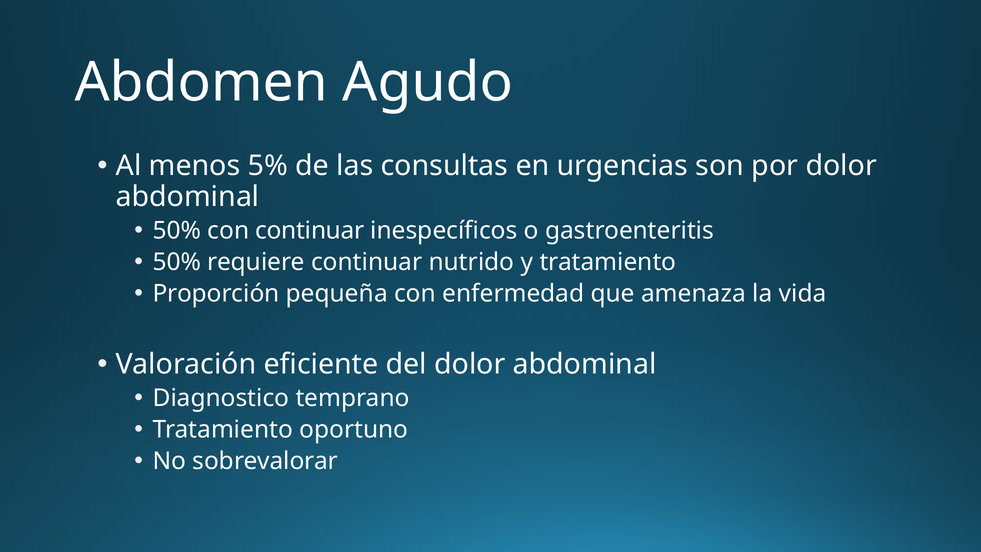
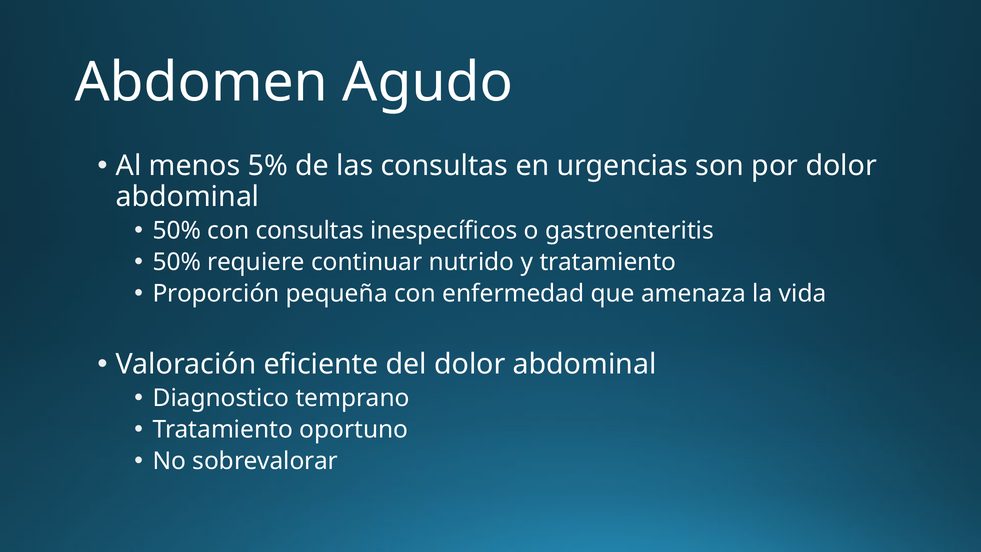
con continuar: continuar -> consultas (310, 231)
